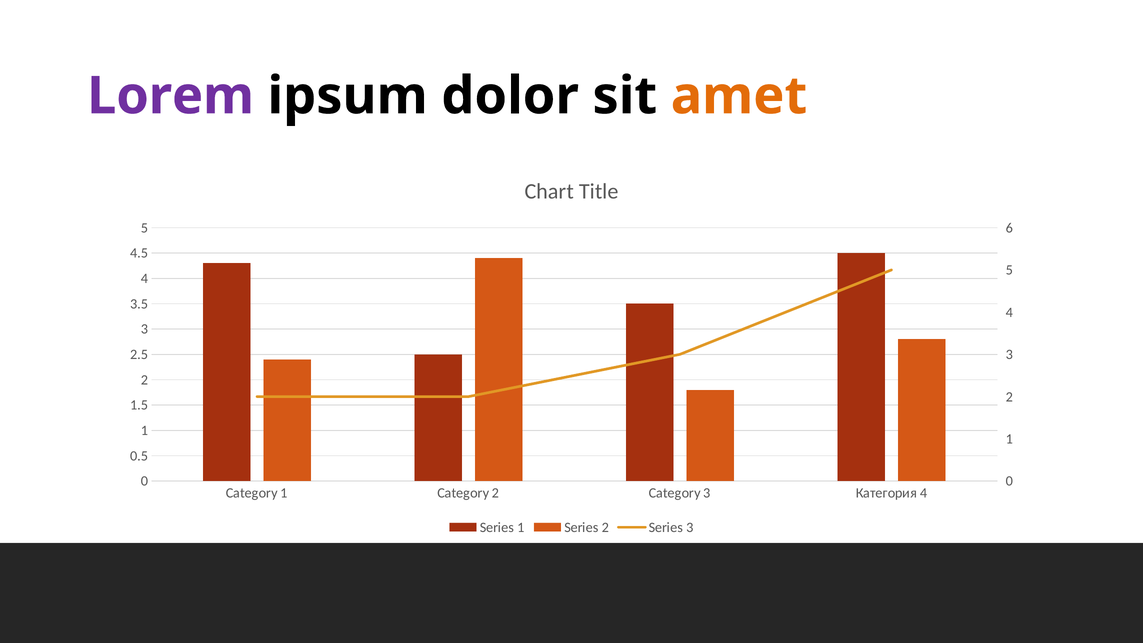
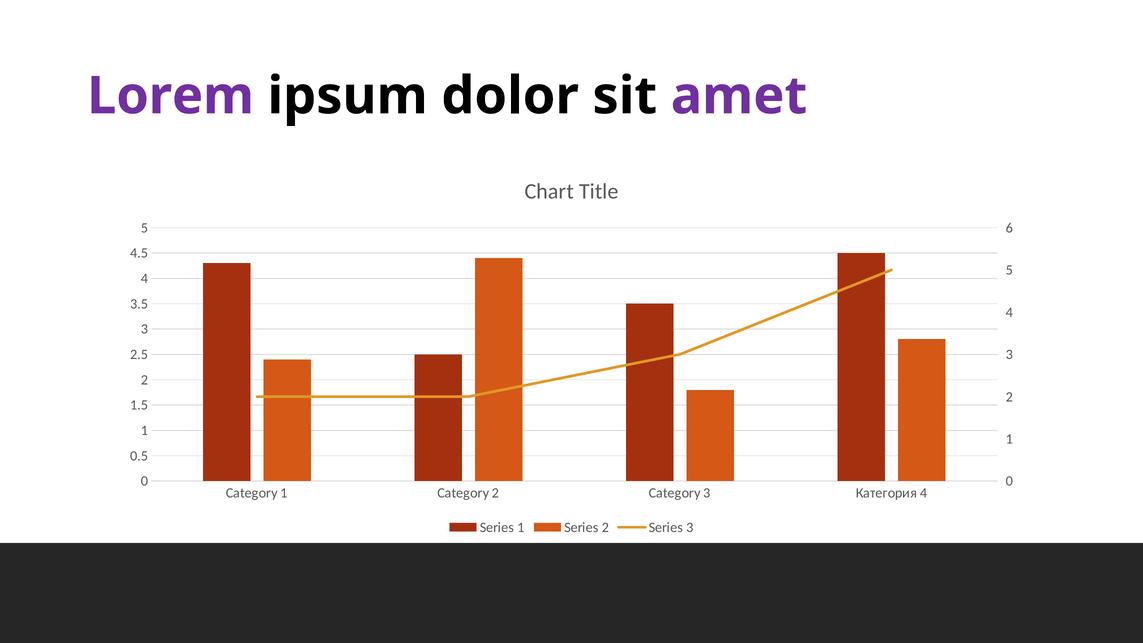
amet colour: orange -> purple (739, 96)
